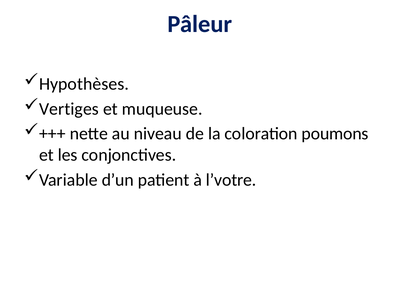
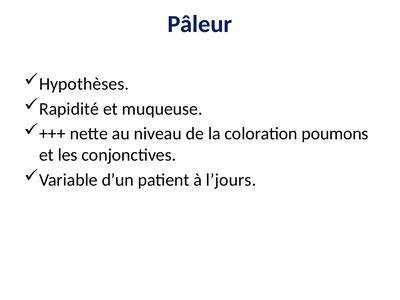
Vertiges: Vertiges -> Rapidité (69, 109)
l’votre: l’votre -> l’jours (231, 180)
